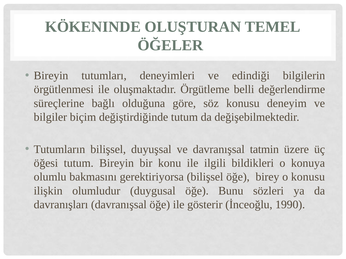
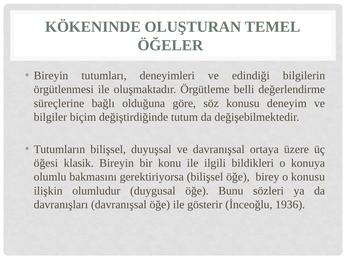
tatmin: tatmin -> ortaya (264, 150)
öğesi tutum: tutum -> klasik (79, 163)
1990: 1990 -> 1936 (290, 205)
